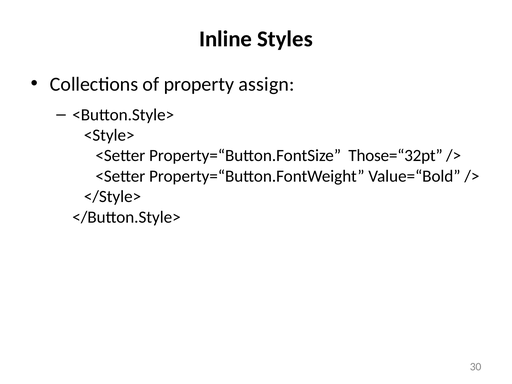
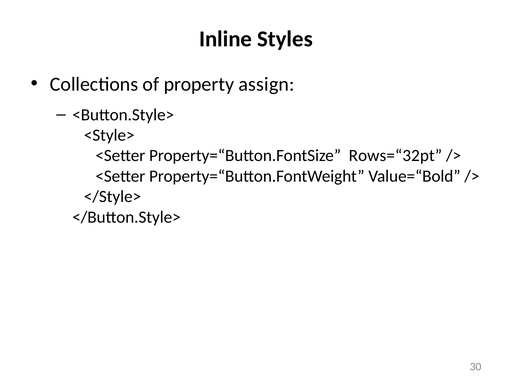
Those=“32pt: Those=“32pt -> Rows=“32pt (395, 156)
